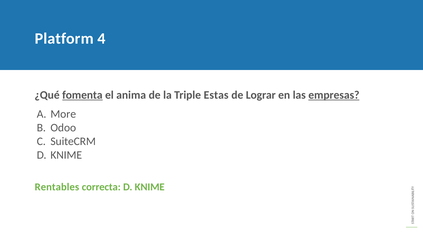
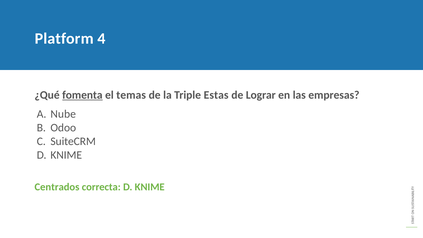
anima: anima -> temas (131, 95)
empresas underline: present -> none (334, 95)
More: More -> Nube (63, 114)
Rentables: Rentables -> Centrados (57, 187)
